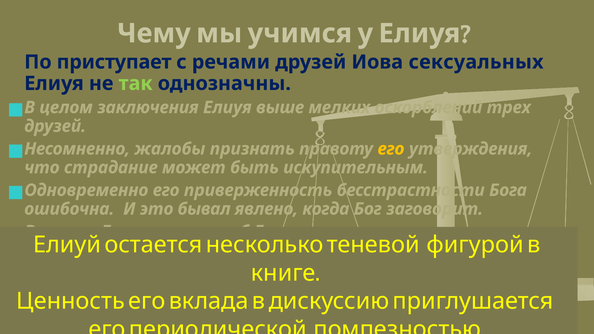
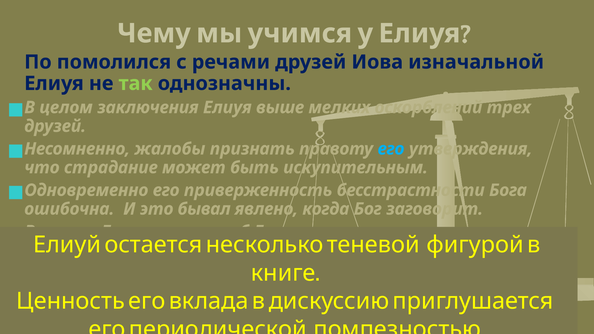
приступает: приступает -> помолился (114, 62)
сексуальных: сексуальных -> изначальной (476, 62)
его colour: yellow -> light blue (391, 149)
